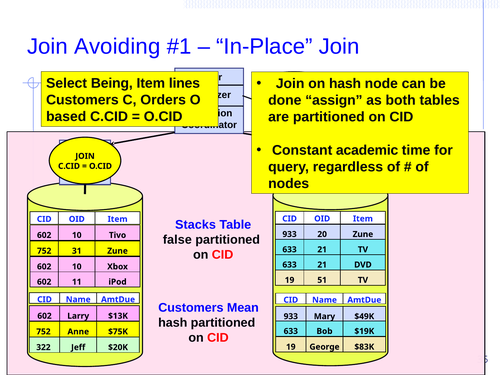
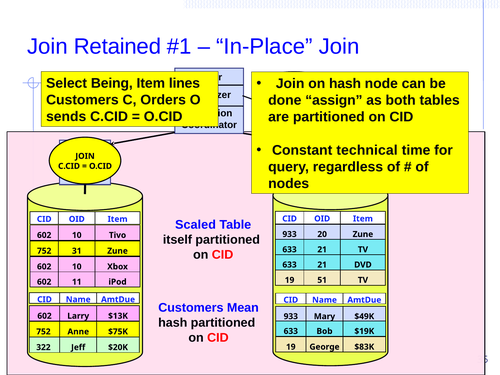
Avoiding: Avoiding -> Retained (117, 47)
based: based -> sends (66, 117)
academic: academic -> technical (367, 150)
Stacks: Stacks -> Scaled (196, 225)
false: false -> itself (177, 240)
